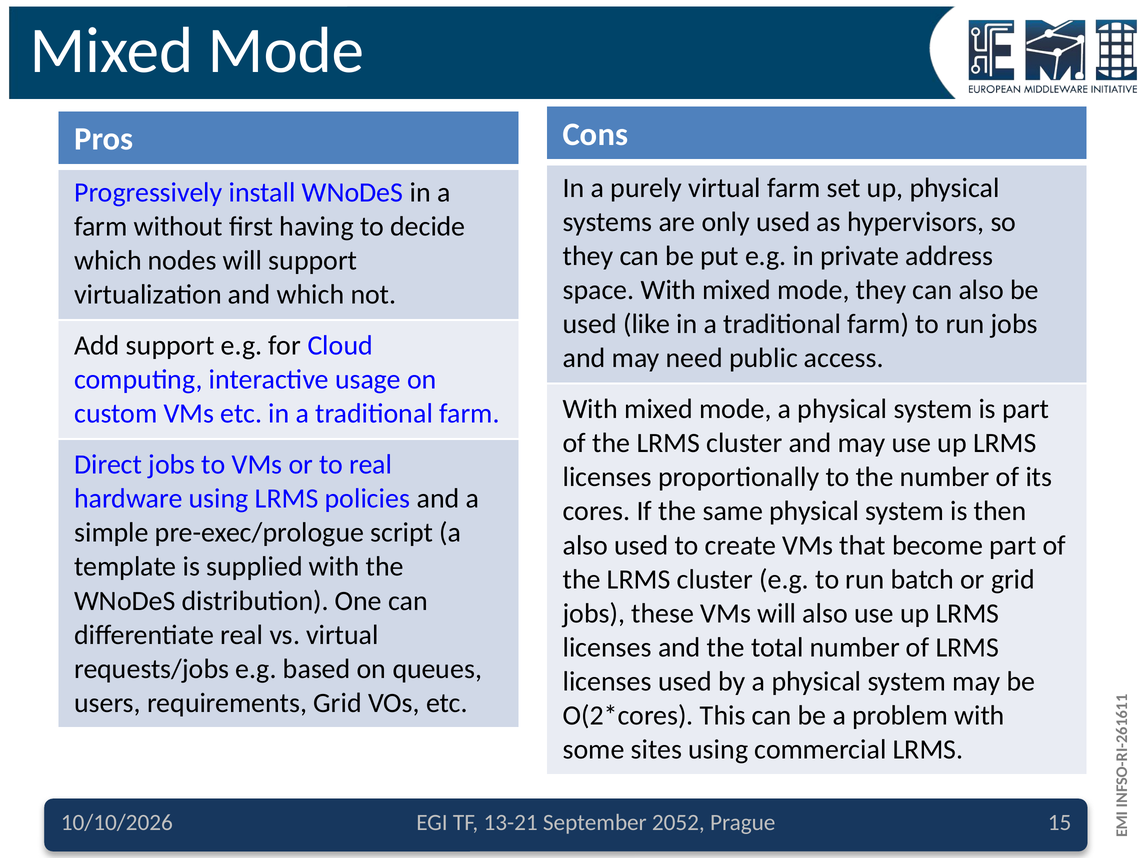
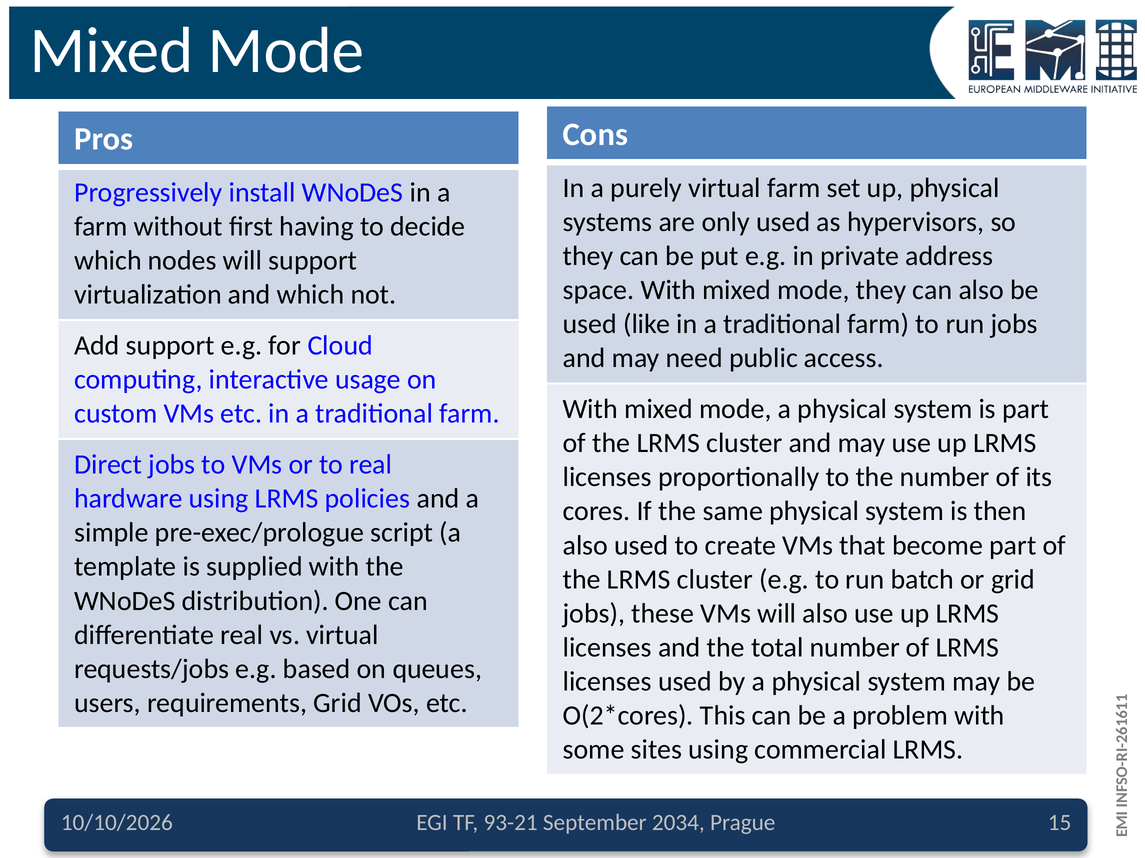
13-21: 13-21 -> 93-21 (511, 823)
2052: 2052 -> 2034 (678, 823)
